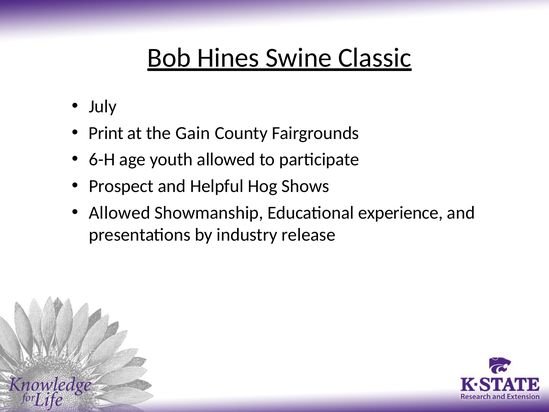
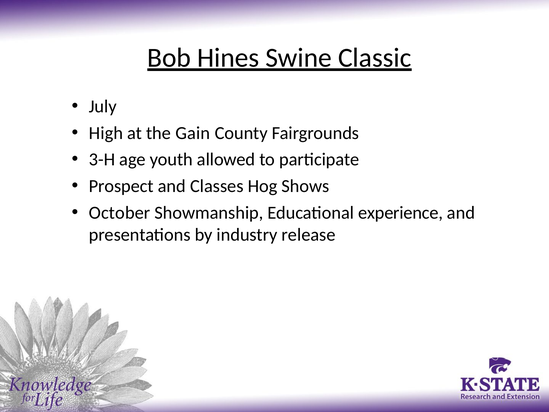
Print: Print -> High (106, 133)
6-H: 6-H -> 3-H (102, 160)
Helpful: Helpful -> Classes (217, 186)
Allowed: Allowed -> October (120, 213)
